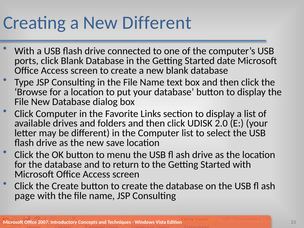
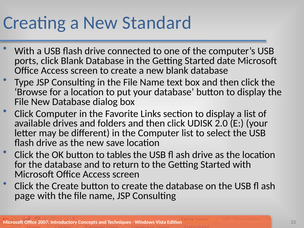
New Different: Different -> Standard (157, 23)
menu: menu -> tables (119, 155)
